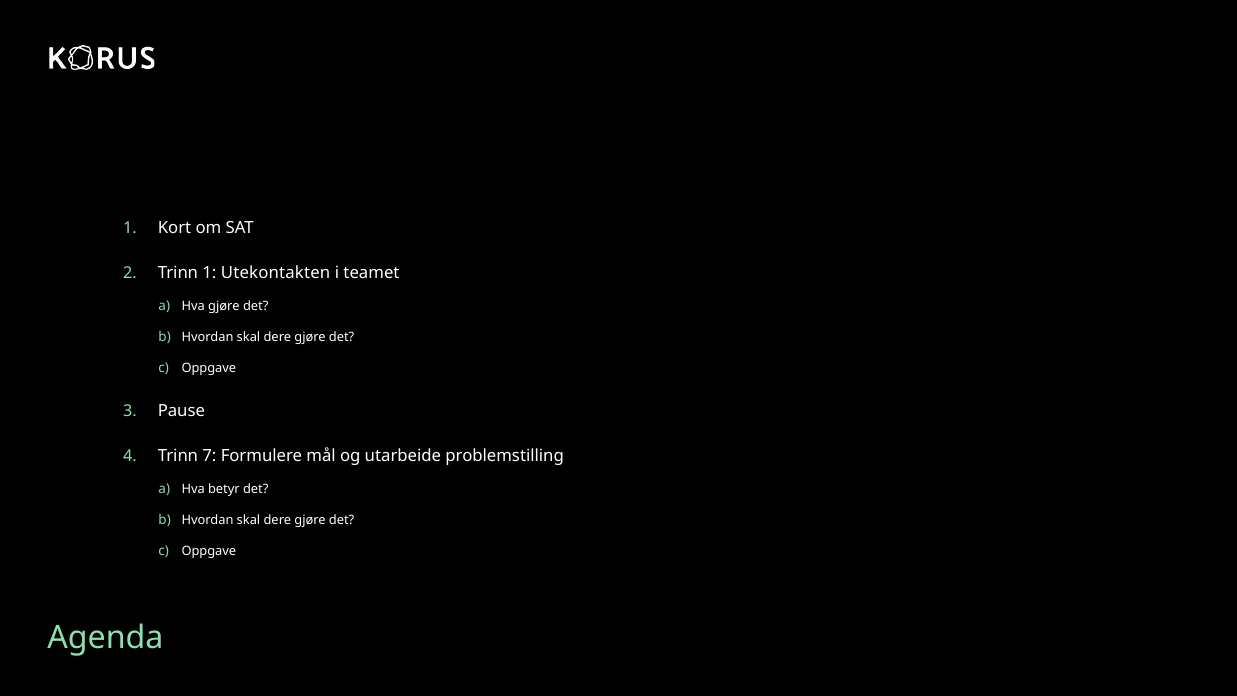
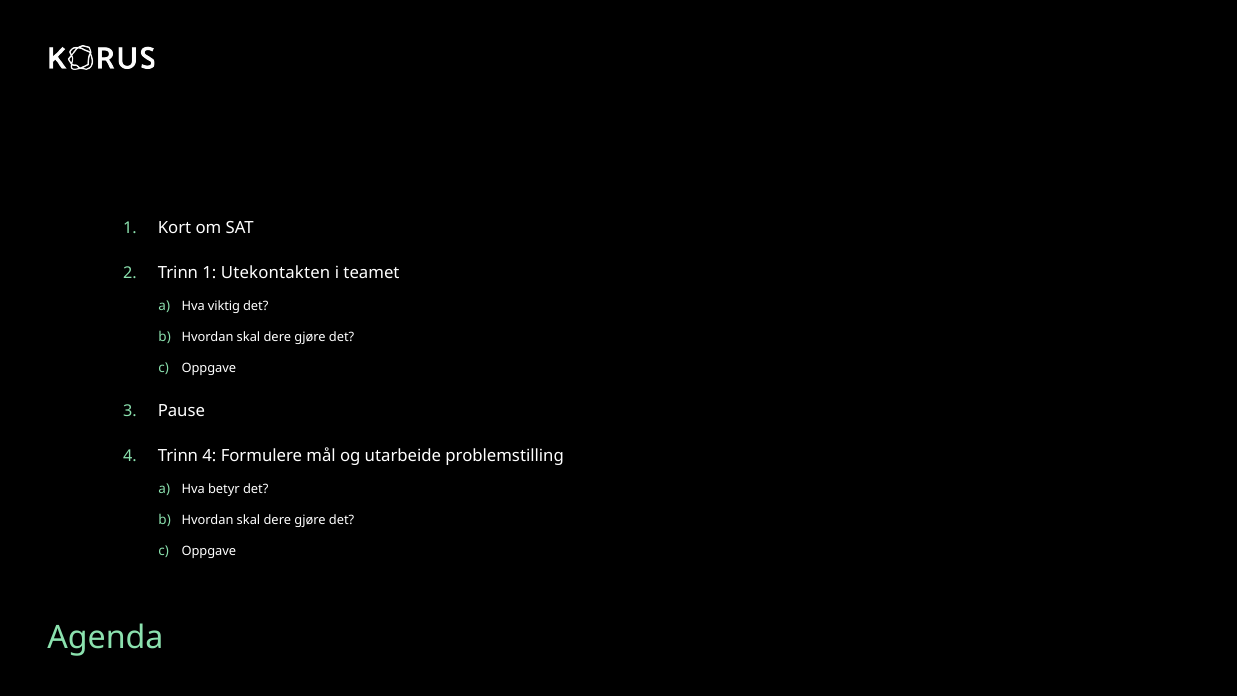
Hva gjøre: gjøre -> viktig (224, 306)
Trinn 7: 7 -> 4 (209, 456)
